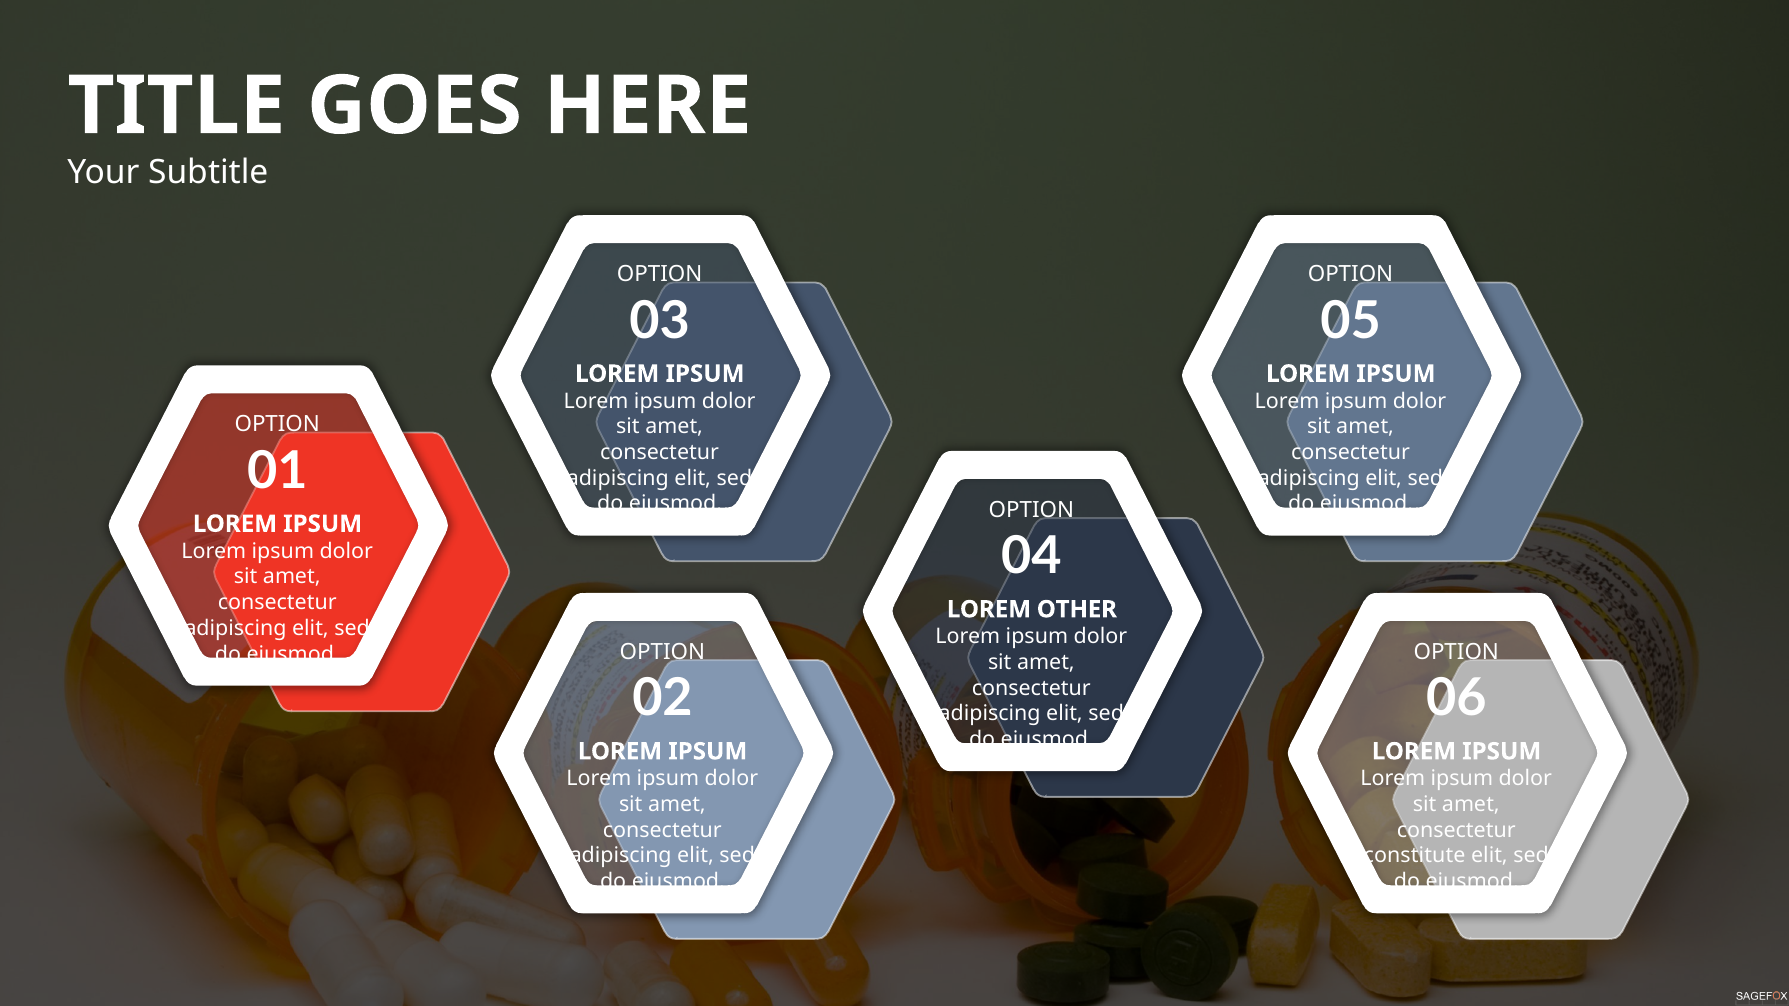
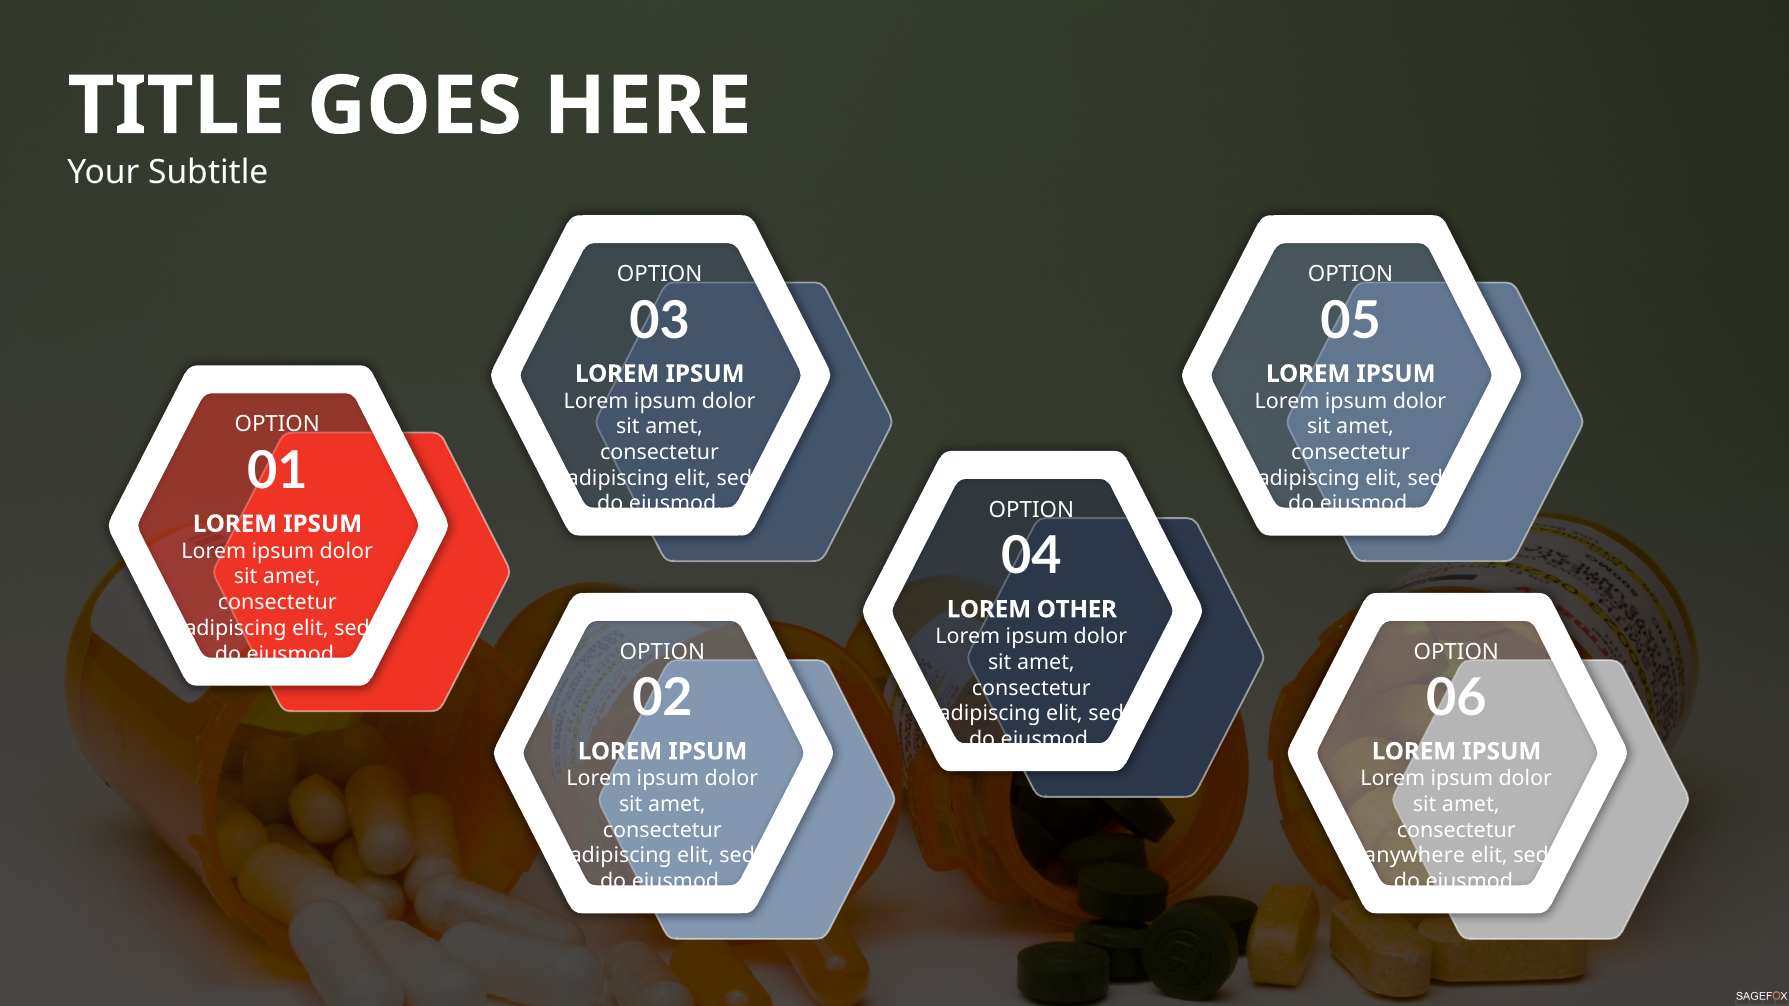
constitute: constitute -> anywhere (1415, 856)
